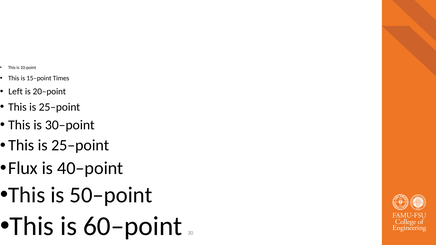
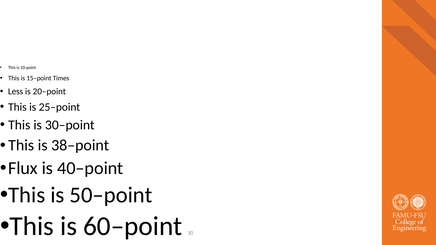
Left: Left -> Less (16, 92)
25–point: 25–point -> 38–point (80, 146)
